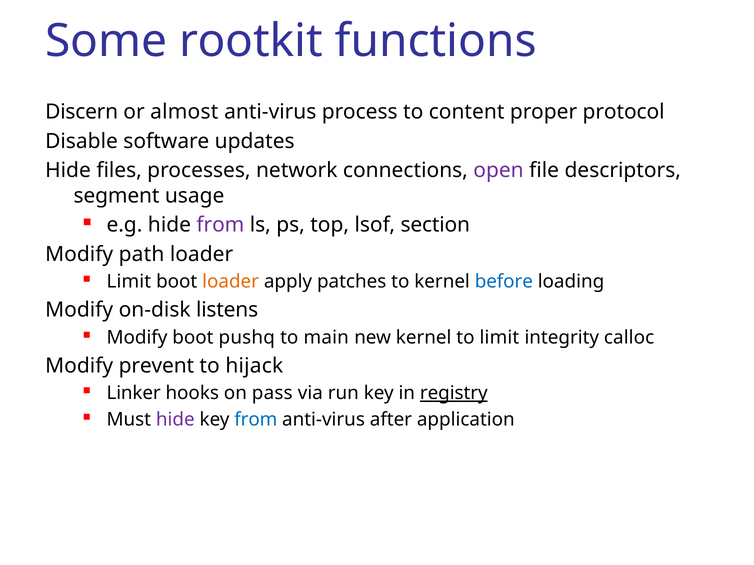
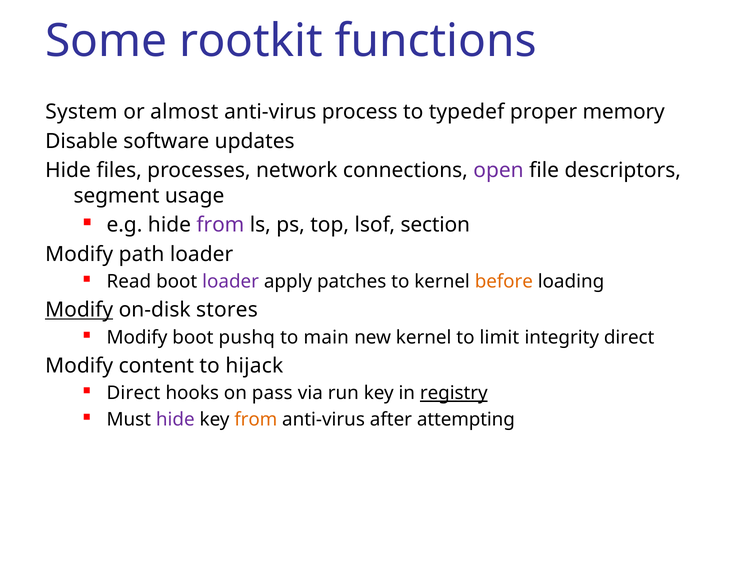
Discern: Discern -> System (81, 112)
content: content -> typedef (467, 112)
protocol: protocol -> memory (624, 112)
Limit: Limit -> Read (129, 282)
loader colour: orange -> purple (231, 282)
before colour: blue -> orange (504, 282)
Modify underline: none -> present (79, 310)
listens: listens -> stores (227, 310)
integrity calloc: calloc -> direct (629, 338)
prevent: prevent -> content (156, 366)
Linker: Linker -> Direct (133, 393)
from colour: blue -> orange (256, 420)
application: application -> attempting (466, 420)
